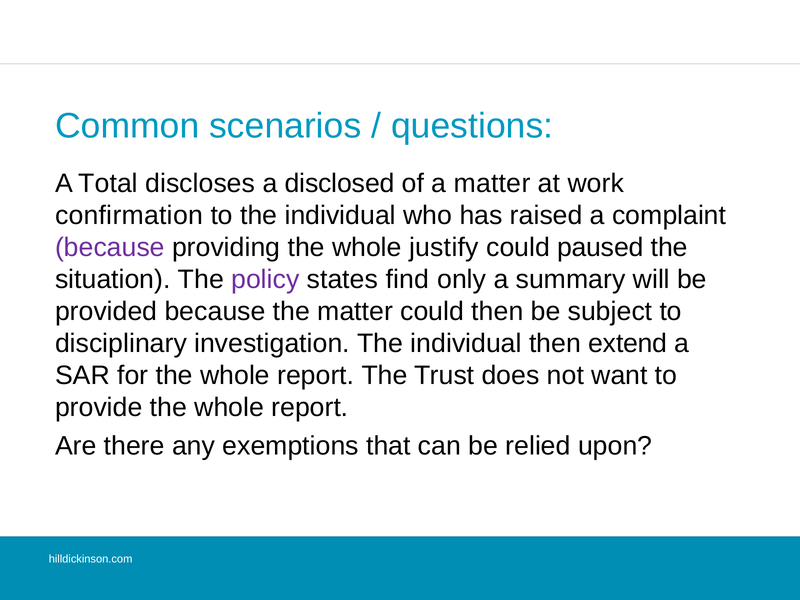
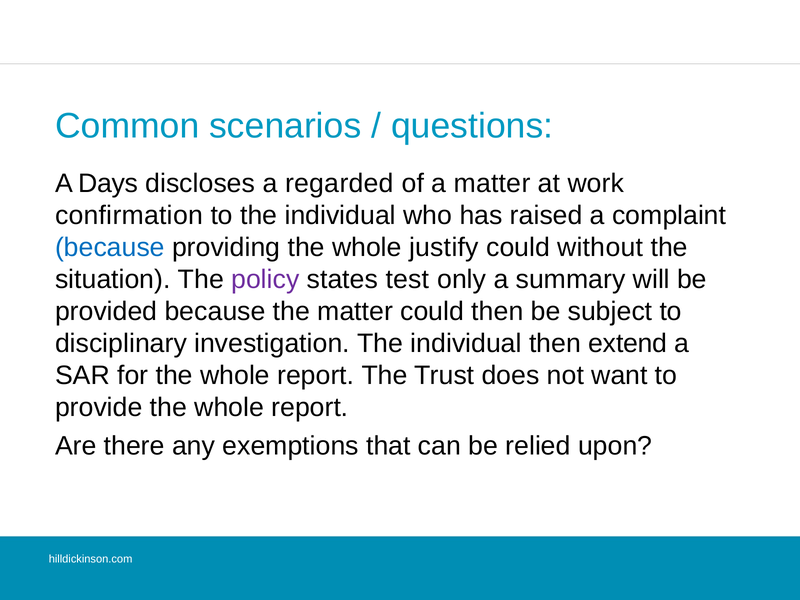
Total: Total -> Days (108, 183)
disclosed: disclosed -> regarded (339, 183)
because colour: purple -> blue (110, 247)
paused: paused -> without (600, 247)
find: find -> test (407, 279)
